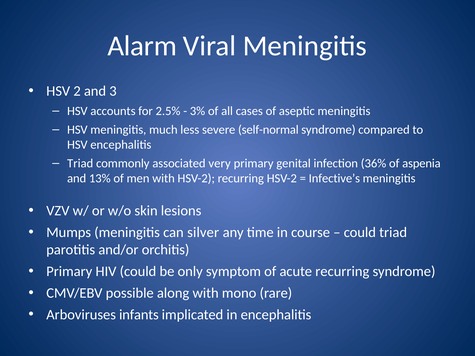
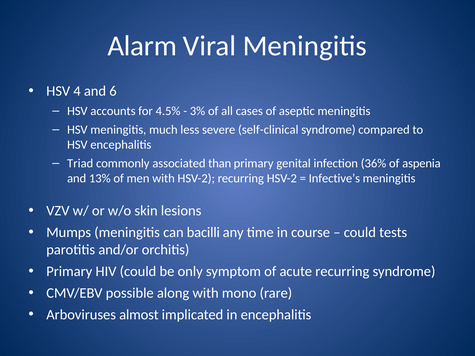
2: 2 -> 4 (77, 91)
3: 3 -> 6 (113, 91)
2.5%: 2.5% -> 4.5% (168, 111)
self-normal: self-normal -> self-clinical (268, 130)
very: very -> than (220, 164)
silver: silver -> bacilli (203, 233)
could triad: triad -> tests (393, 233)
infants: infants -> almost (139, 315)
